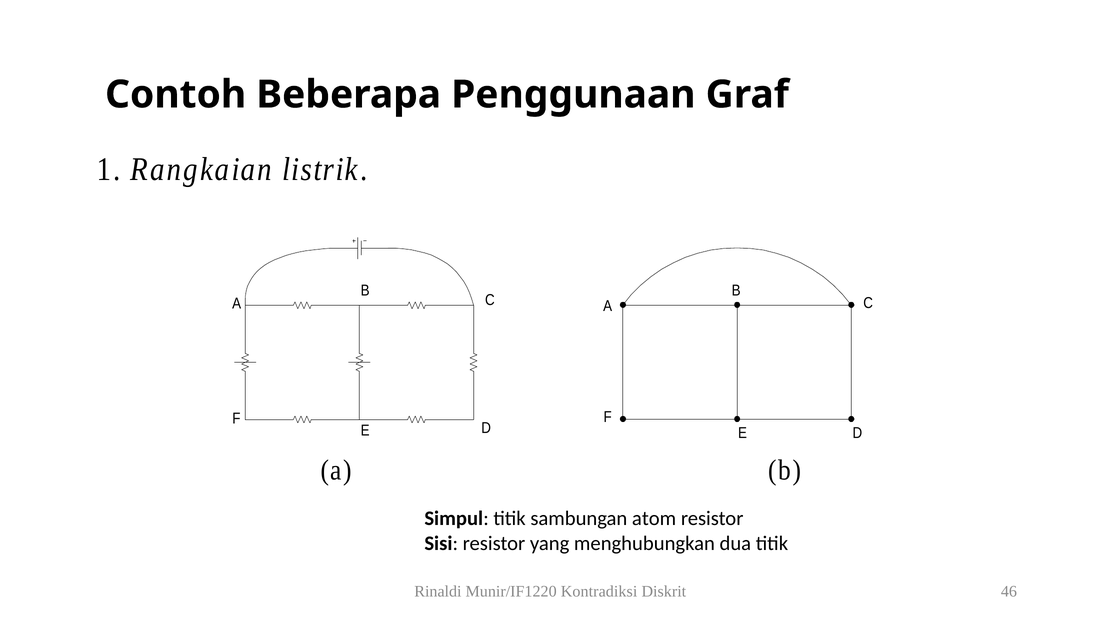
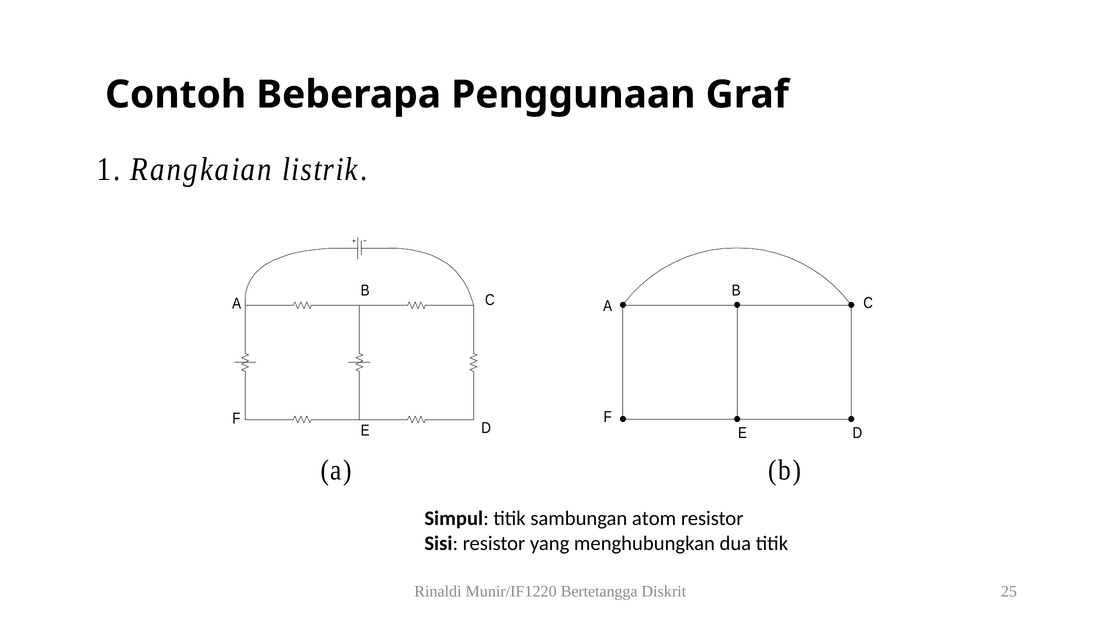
Kontradiksi: Kontradiksi -> Bertetangga (599, 592)
46: 46 -> 25 (1009, 592)
